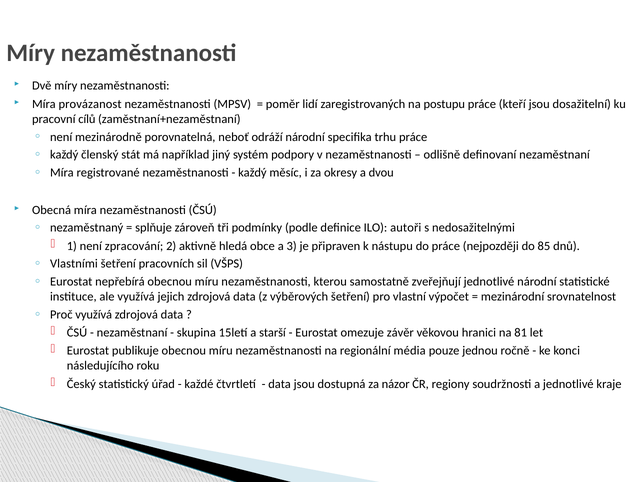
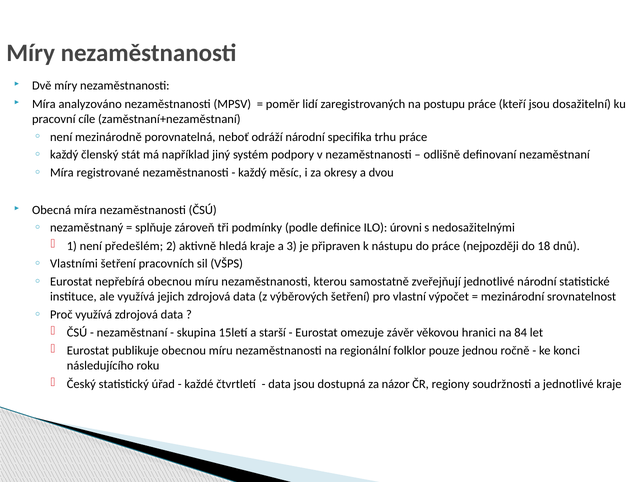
provázanost: provázanost -> analyzováno (90, 104)
cílů: cílů -> cíle (87, 119)
autoři: autoři -> úrovni (406, 228)
zpracování: zpracování -> předešlém (134, 246)
hledá obce: obce -> kraje (262, 246)
85: 85 -> 18 (544, 246)
81: 81 -> 84 (521, 333)
média: média -> folklor (410, 351)
